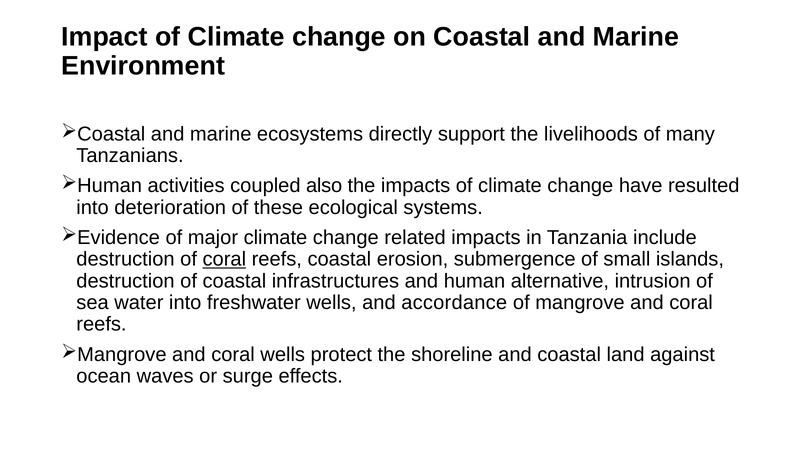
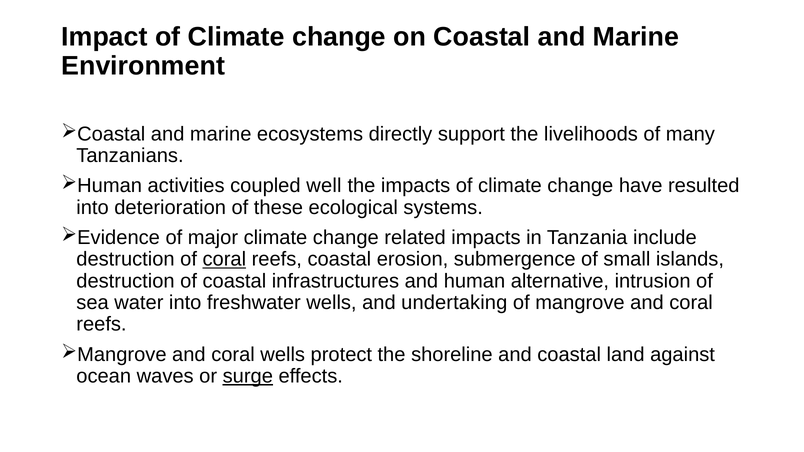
also: also -> well (324, 186)
accordance: accordance -> undertaking (454, 303)
surge underline: none -> present (248, 376)
